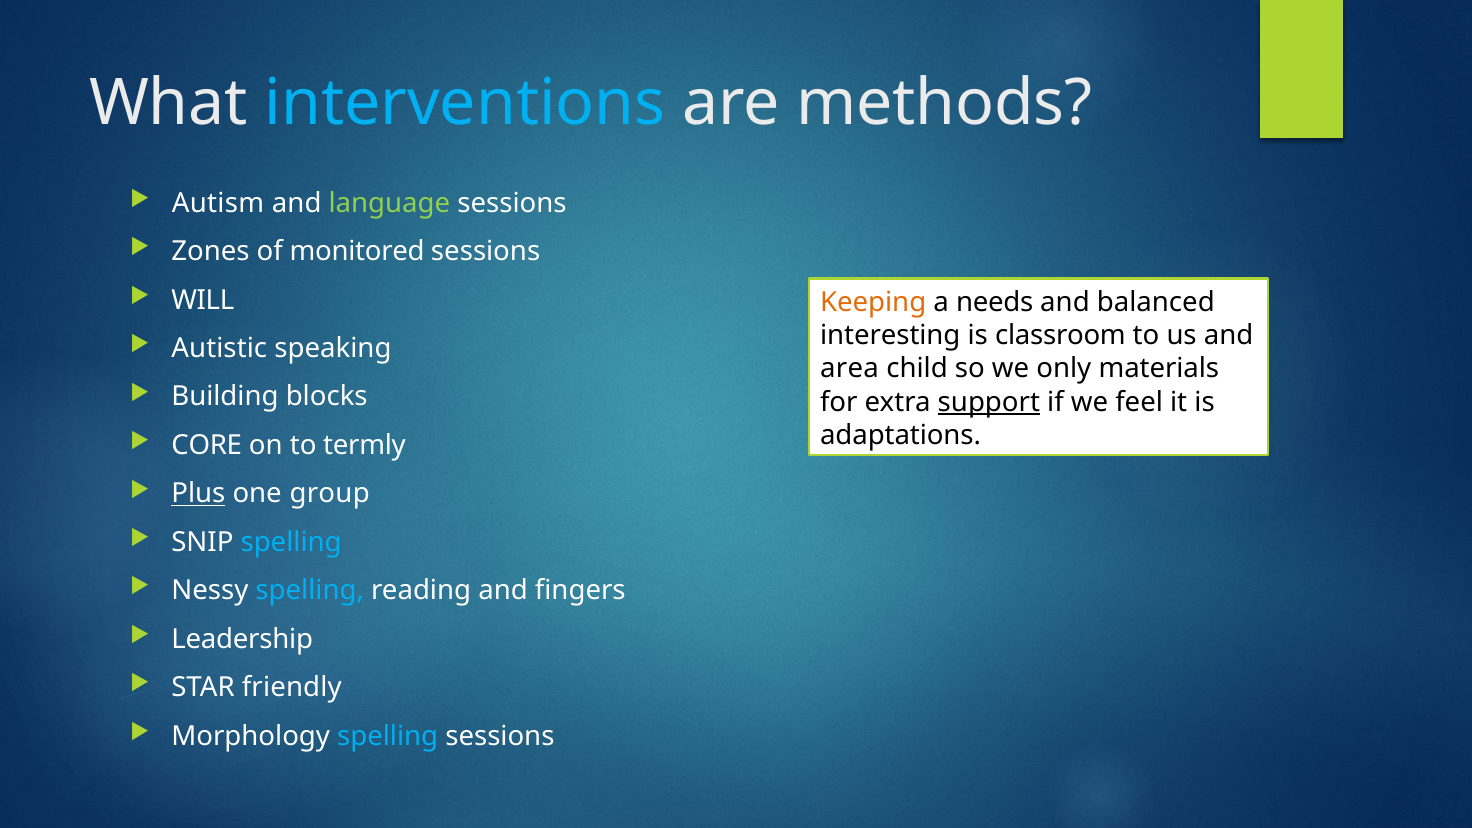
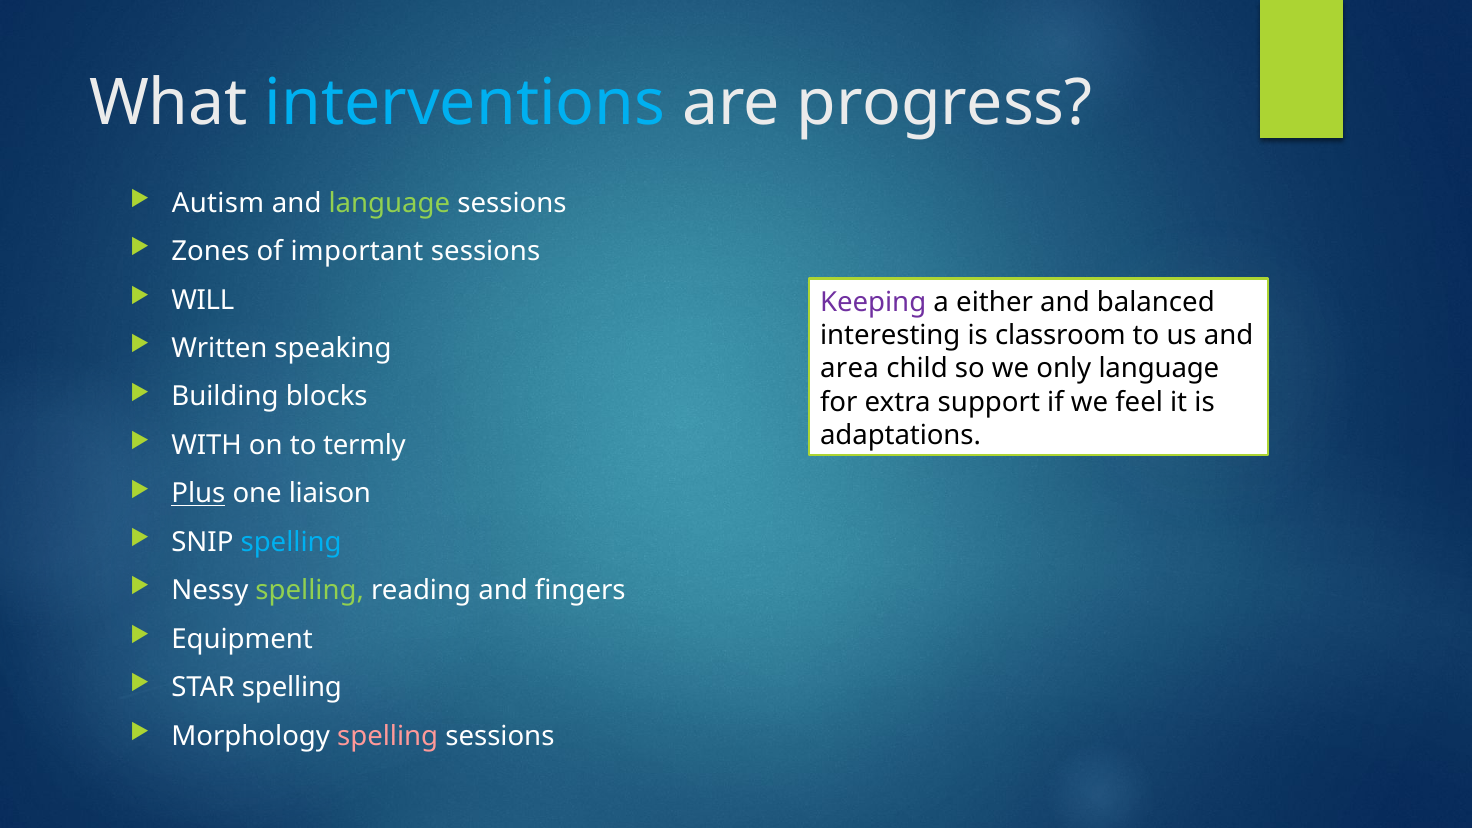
methods: methods -> progress (944, 103)
monitored: monitored -> important (357, 251)
Keeping colour: orange -> purple (873, 303)
needs: needs -> either (995, 303)
Autistic: Autistic -> Written (219, 348)
only materials: materials -> language (1159, 369)
support underline: present -> none (989, 402)
CORE: CORE -> WITH (207, 445)
group: group -> liaison (330, 494)
spelling colour: light blue -> light green (310, 591)
Leadership: Leadership -> Equipment (242, 639)
STAR friendly: friendly -> spelling (292, 688)
spelling colour: light blue -> pink (388, 736)
